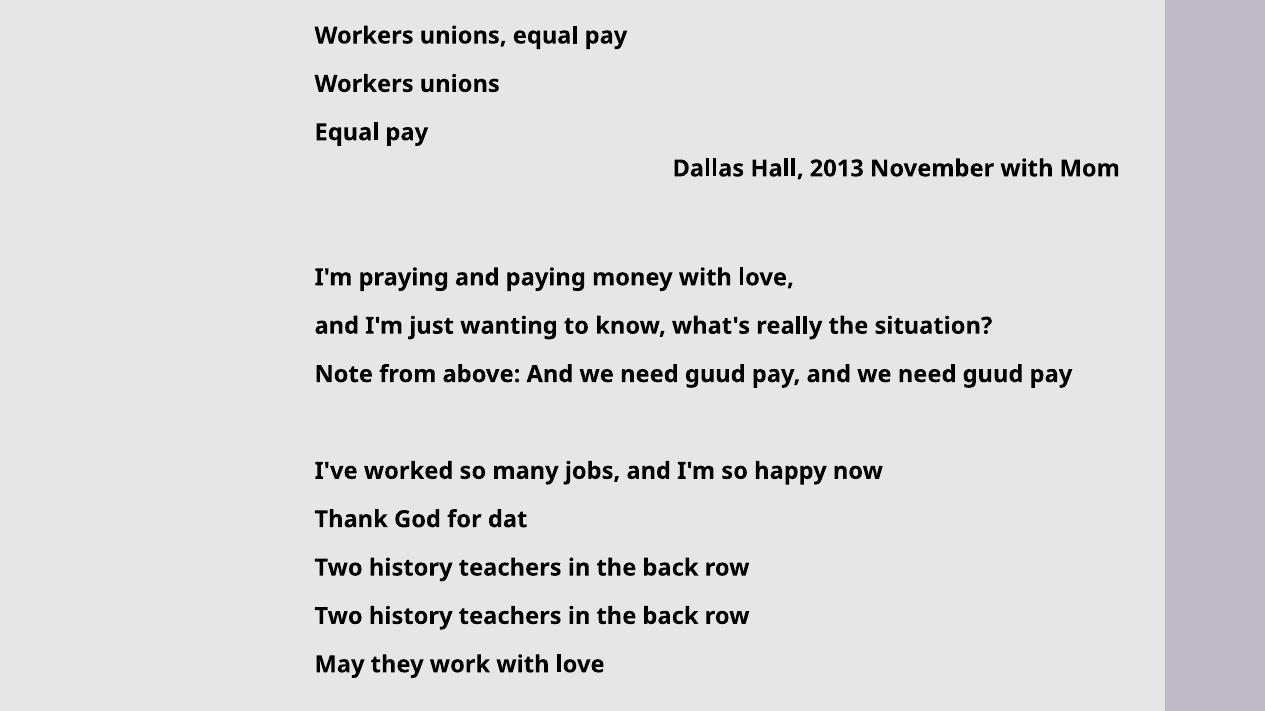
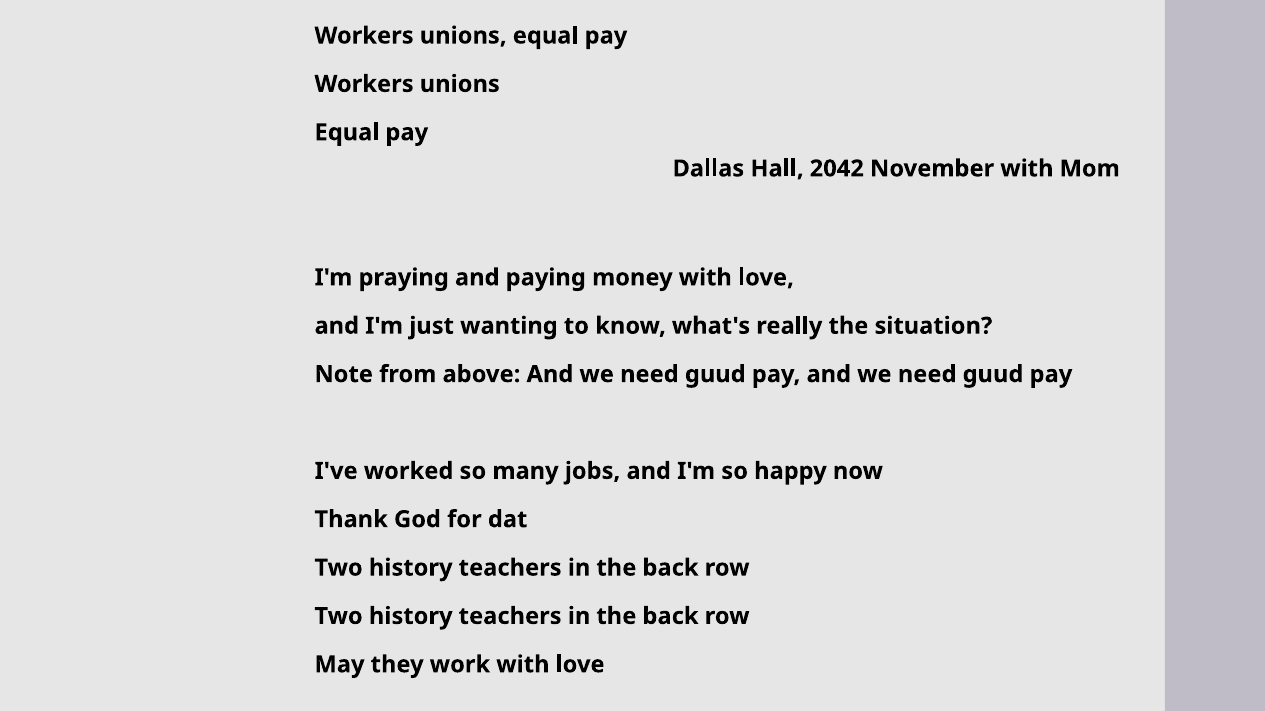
2013: 2013 -> 2042 (837, 169)
